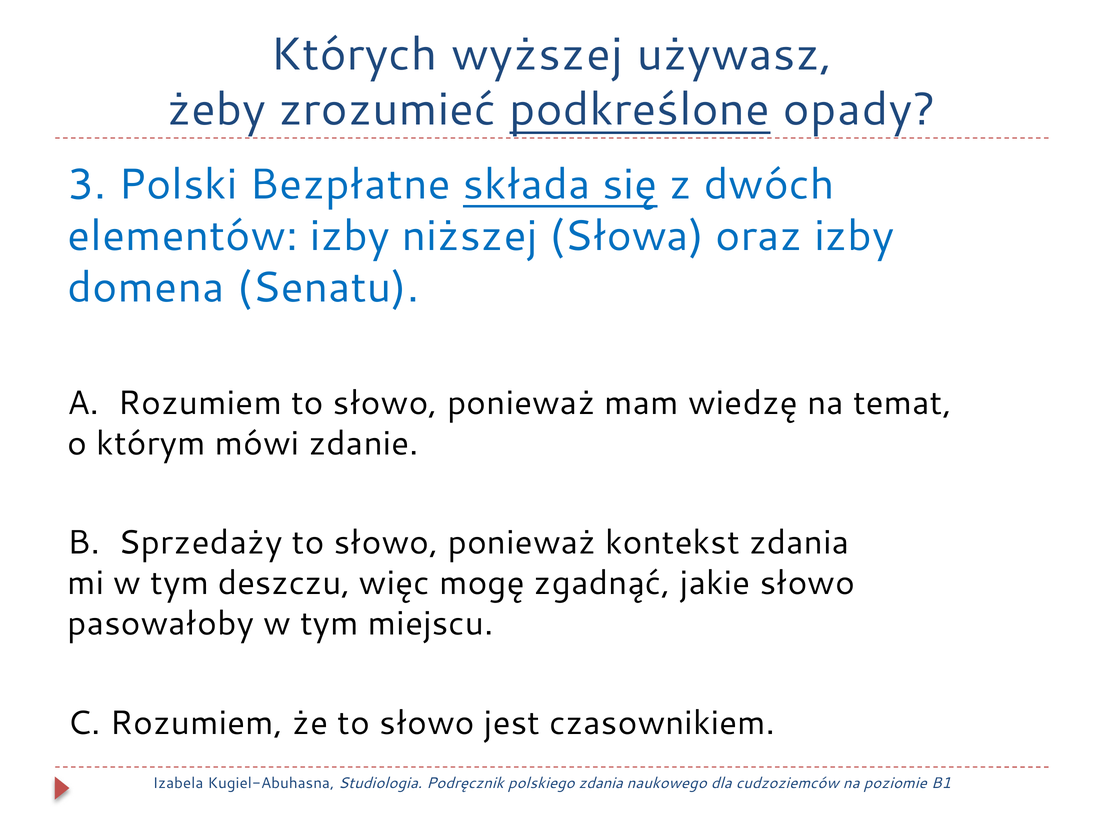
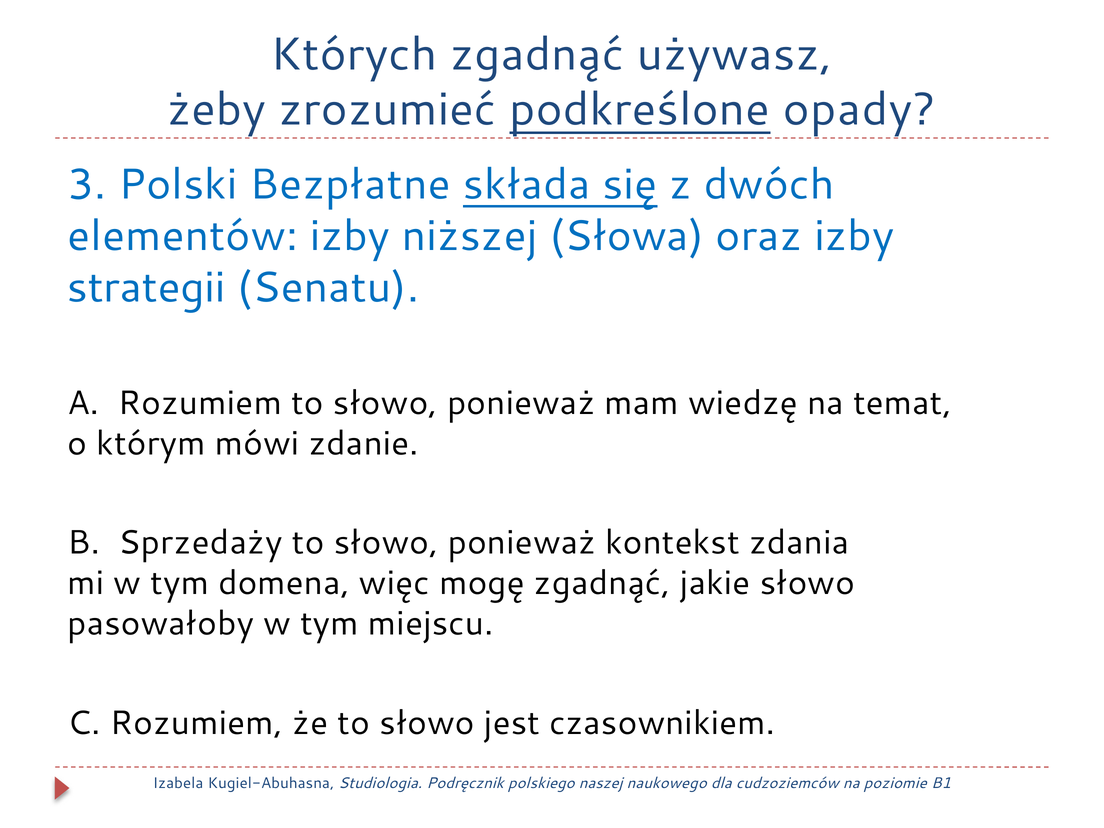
Których wyższej: wyższej -> zgadnąć (537, 55)
domena: domena -> strategii (146, 288)
deszczu: deszczu -> domena (284, 583)
polskiego zdania: zdania -> naszej (601, 783)
